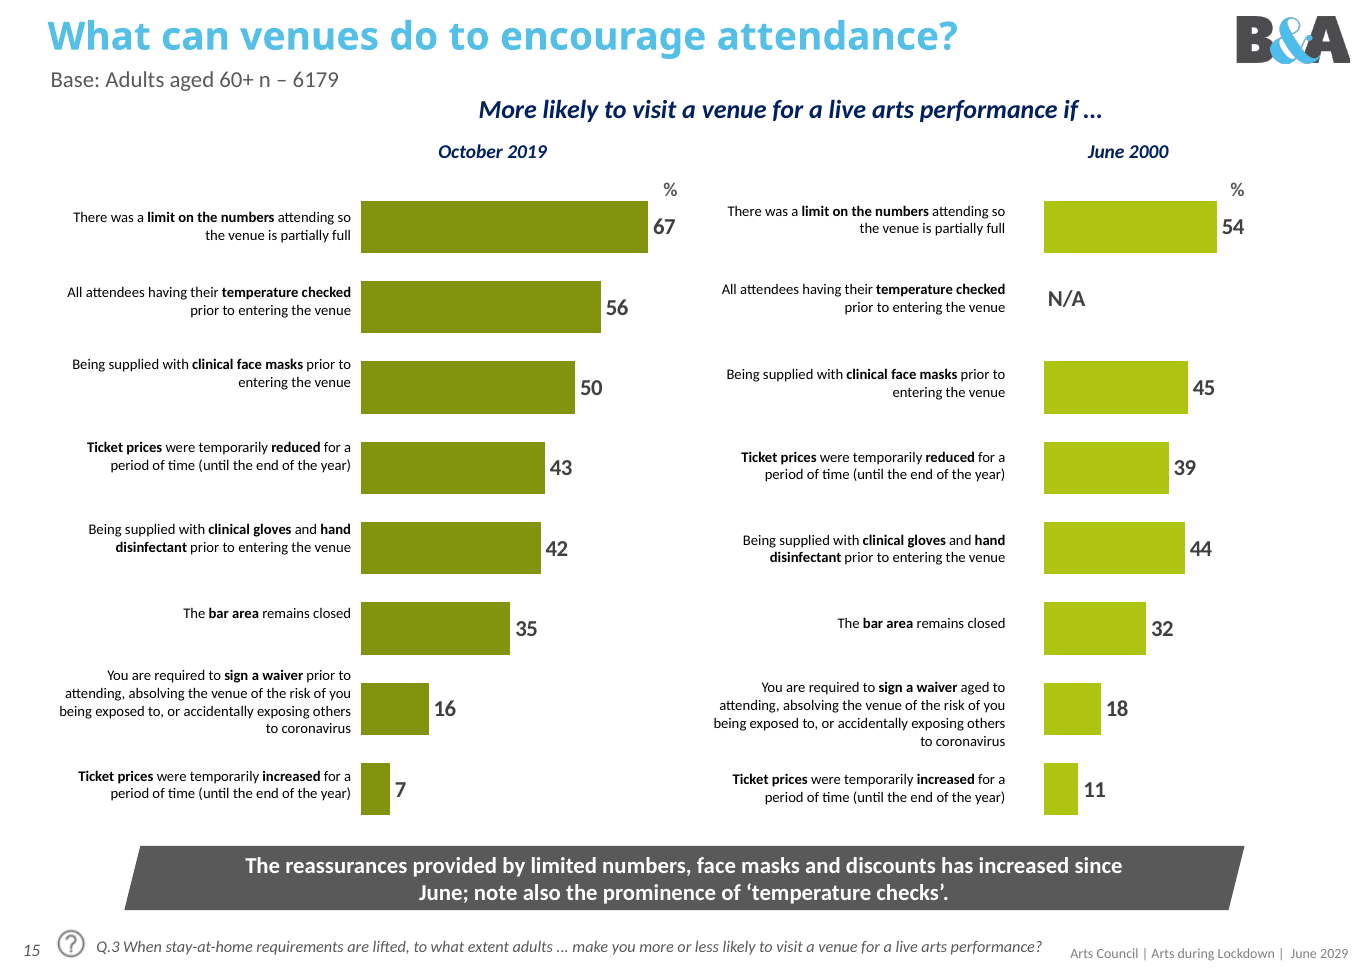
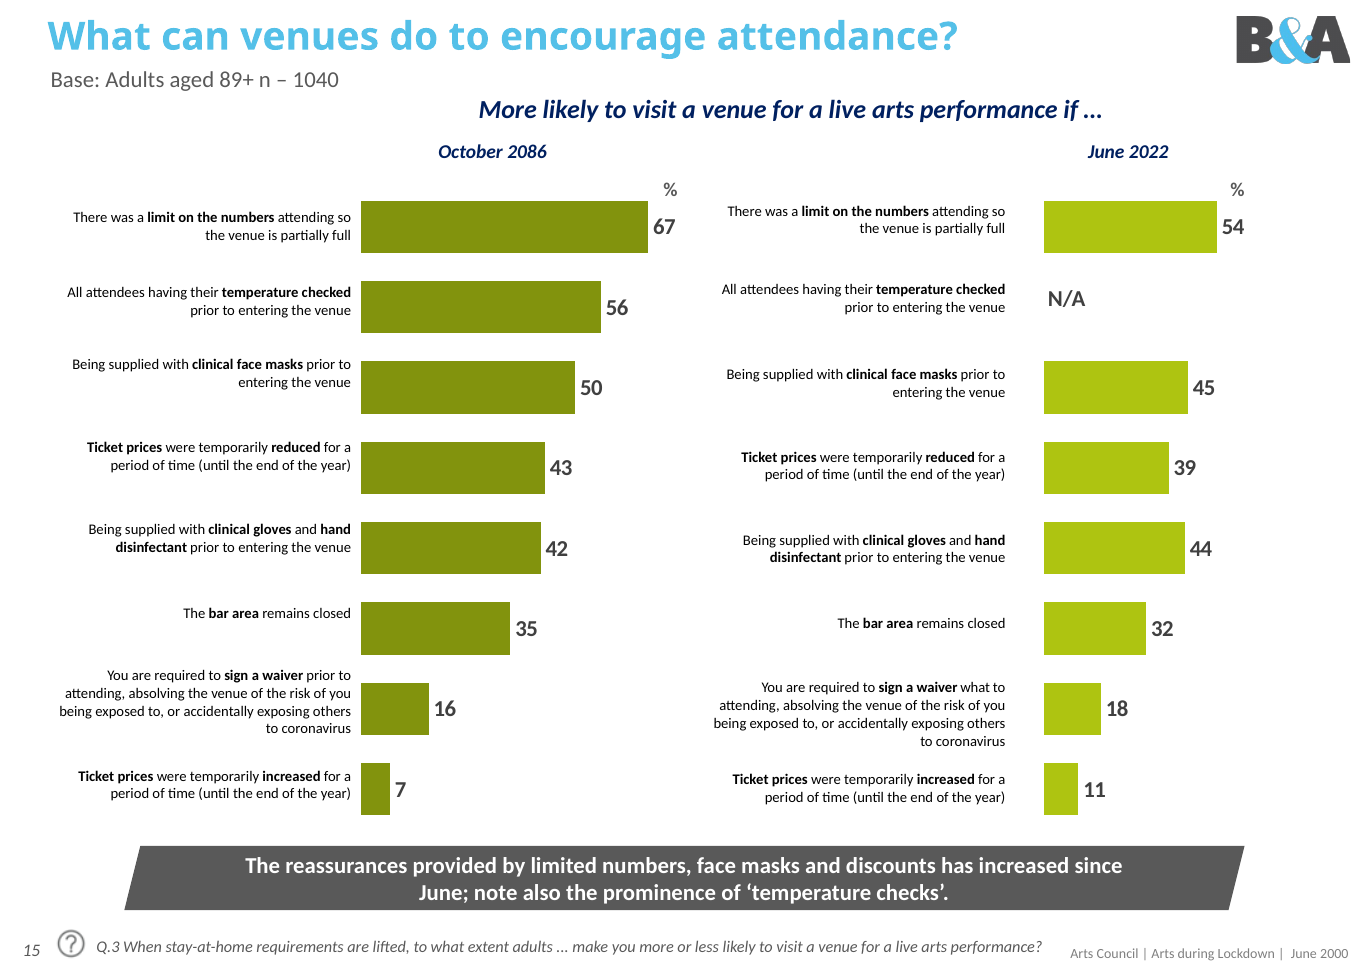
60+: 60+ -> 89+ (237, 80)
6179: 6179 -> 1040 (316, 80)
2019: 2019 -> 2086 (527, 153)
2000: 2000 -> 2022 (1149, 153)
waiver aged: aged -> what (975, 688)
2029: 2029 -> 2000 (1334, 954)
